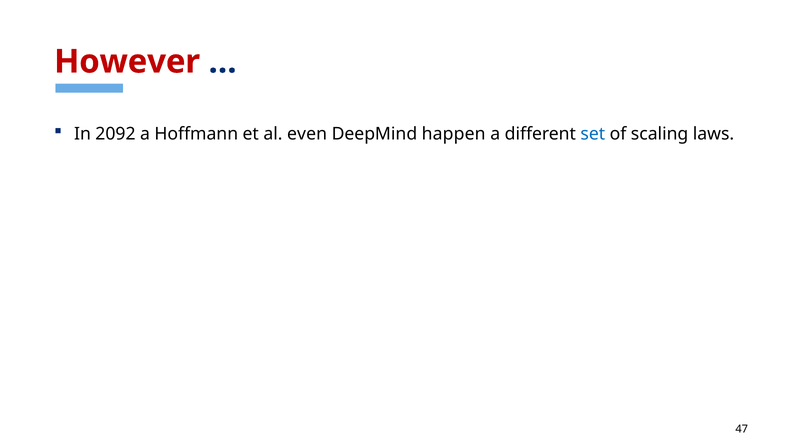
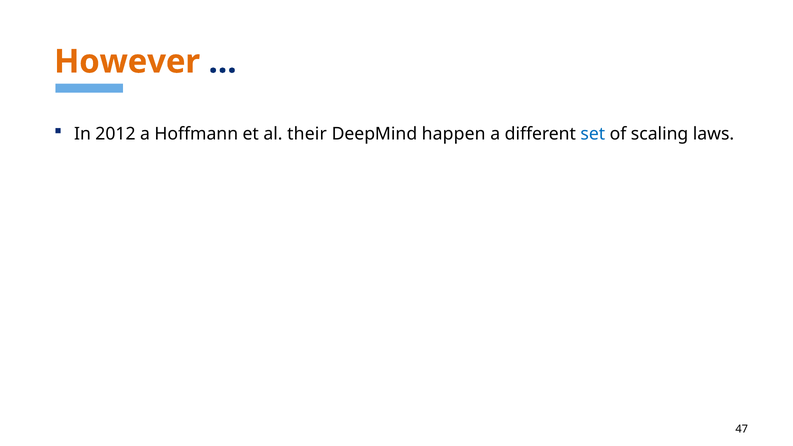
However colour: red -> orange (127, 62)
2092: 2092 -> 2012 (115, 134)
even: even -> their (307, 134)
